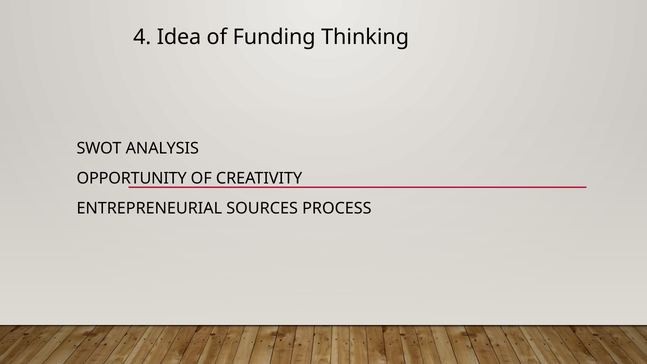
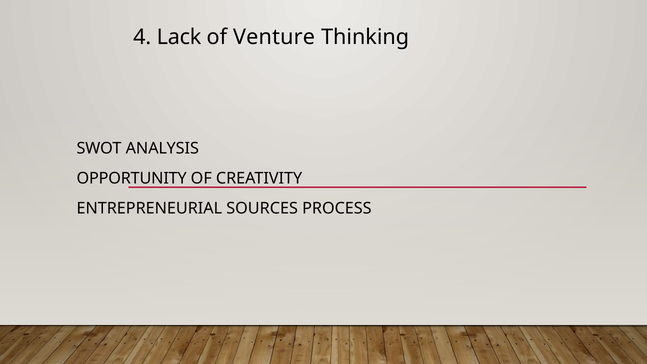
Idea: Idea -> Lack (179, 37)
Funding: Funding -> Venture (274, 37)
